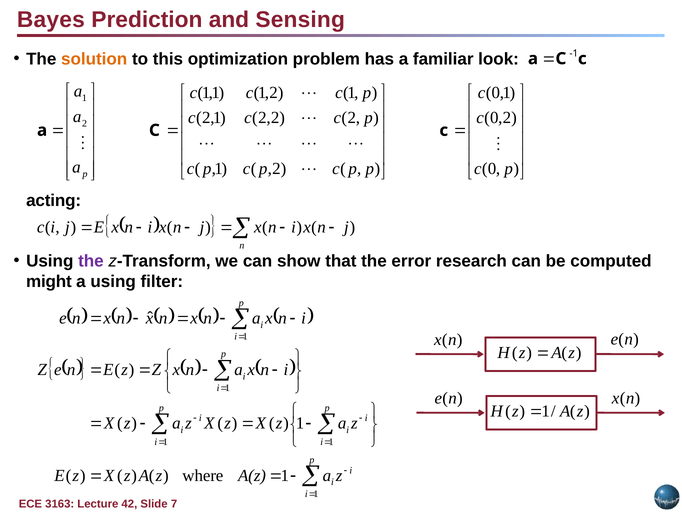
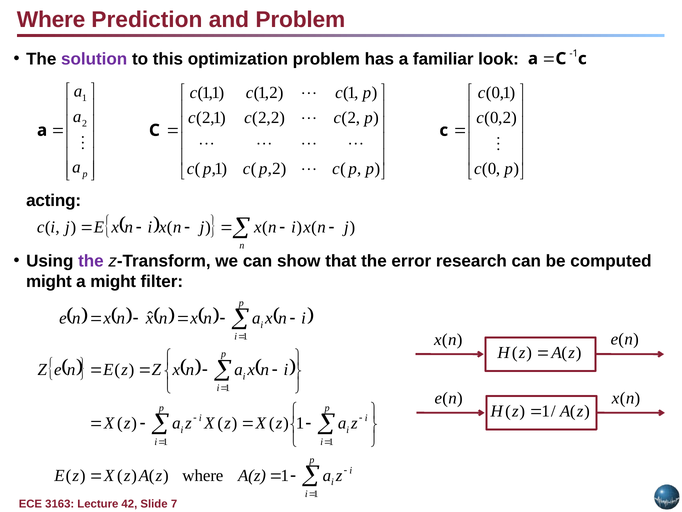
Bayes: Bayes -> Where (51, 19)
and Sensing: Sensing -> Problem (300, 19)
solution colour: orange -> purple (94, 59)
a using: using -> might (113, 281)
